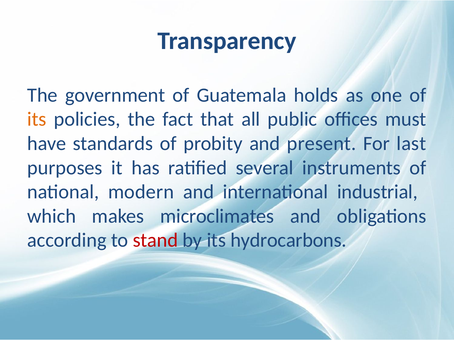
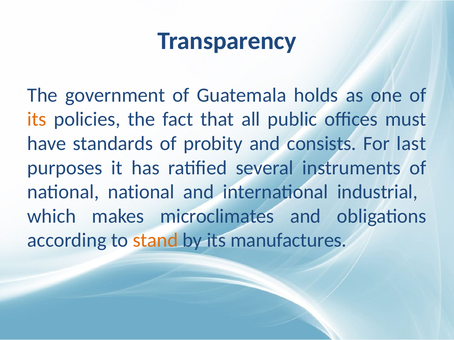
present: present -> consists (322, 144)
national modern: modern -> national (141, 192)
stand colour: red -> orange (155, 241)
hydrocarbons: hydrocarbons -> manufactures (289, 241)
